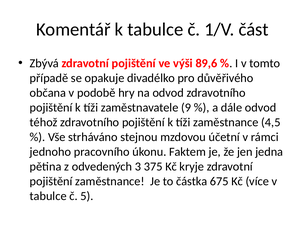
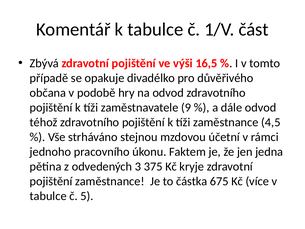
89,6: 89,6 -> 16,5 (206, 63)
